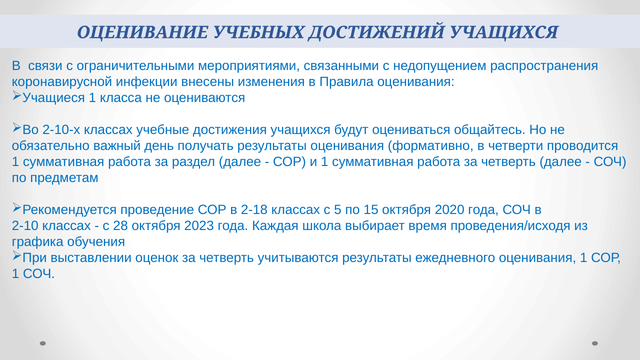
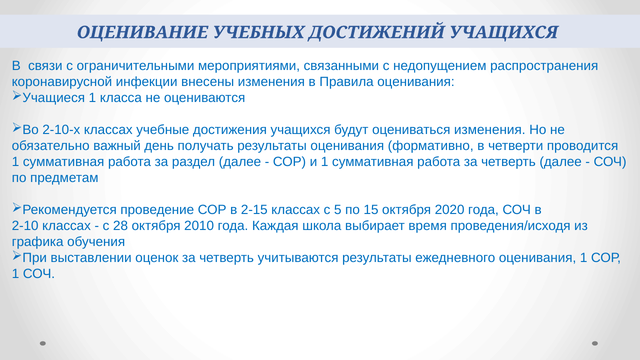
оцениваться общайтесь: общайтесь -> изменения (490, 130)
2-18: 2-18 -> 2-15 (254, 210)
2023: 2023 -> 2010 (199, 226)
